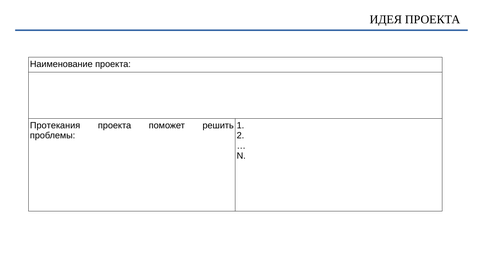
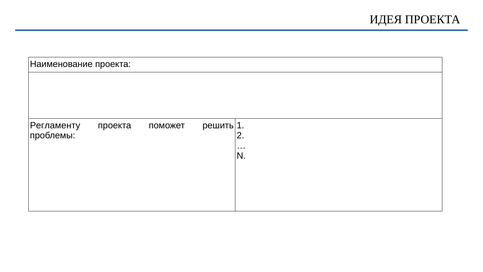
Протекания: Протекания -> Регламенту (55, 125)
